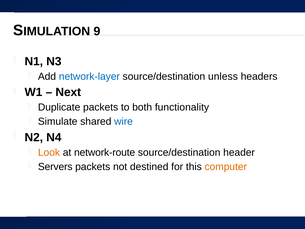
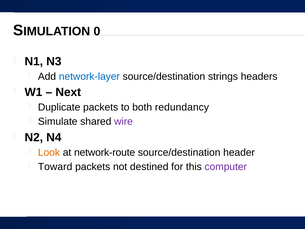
9: 9 -> 0 (97, 31)
unless: unless -> strings (223, 76)
functionality: functionality -> redundancy (182, 107)
wire colour: blue -> purple (124, 122)
Servers: Servers -> Toward (55, 167)
computer colour: orange -> purple (226, 167)
